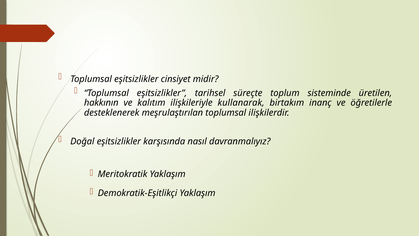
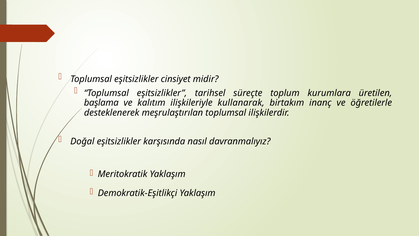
sisteminde: sisteminde -> kurumlara (329, 93)
hakkının: hakkının -> başlama (101, 103)
